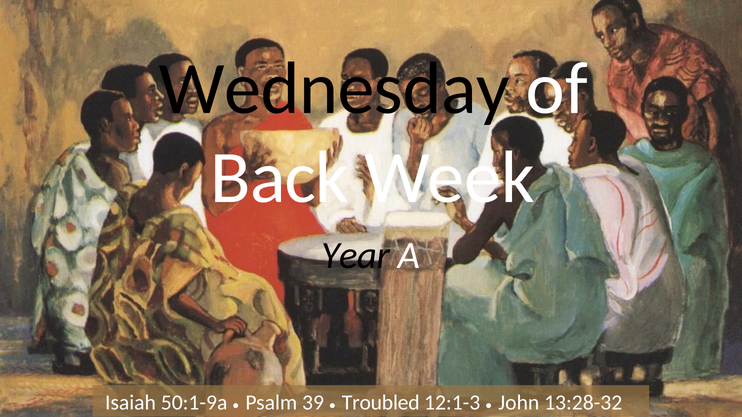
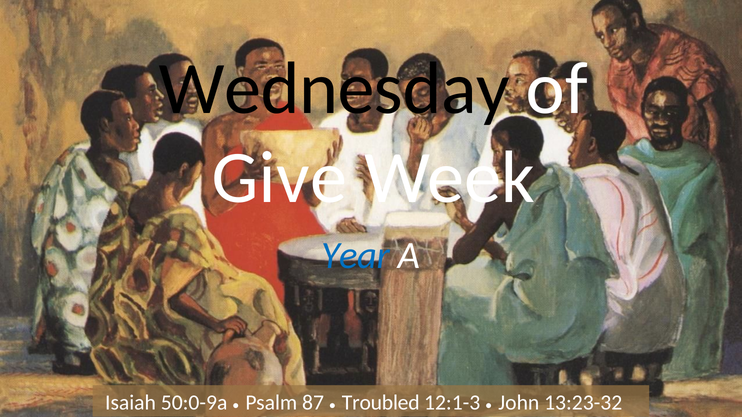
Back: Back -> Give (279, 178)
Year colour: black -> blue (356, 256)
50:1-9a: 50:1-9a -> 50:0-9a (194, 403)
39: 39 -> 87 (313, 403)
13:28-32: 13:28-32 -> 13:23-32 (583, 403)
